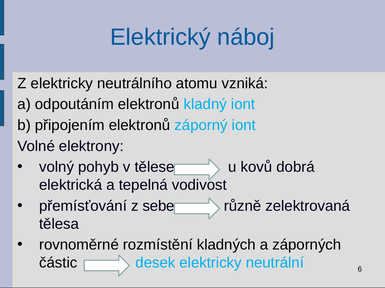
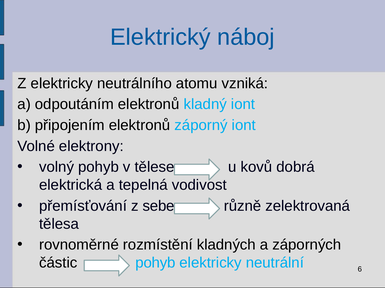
částic desek: desek -> pohyb (155, 263)
